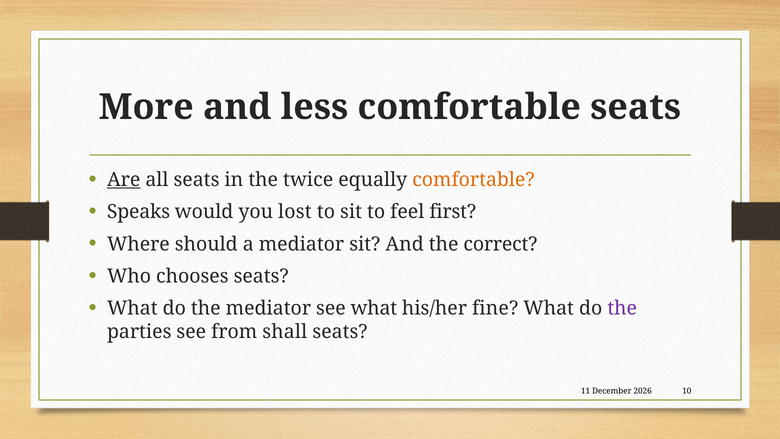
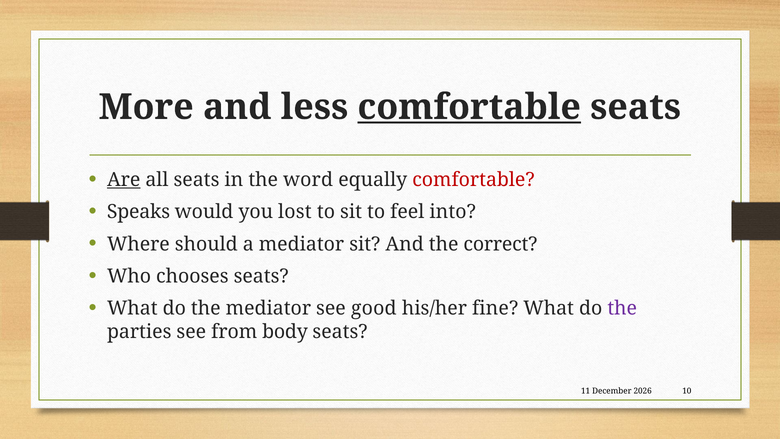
comfortable underline: none -> present (469, 107)
twice: twice -> word (308, 180)
comfortable colour: orange -> red (473, 180)
first: first -> into (453, 212)
see what: what -> good (374, 308)
shall: shall -> body (285, 332)
